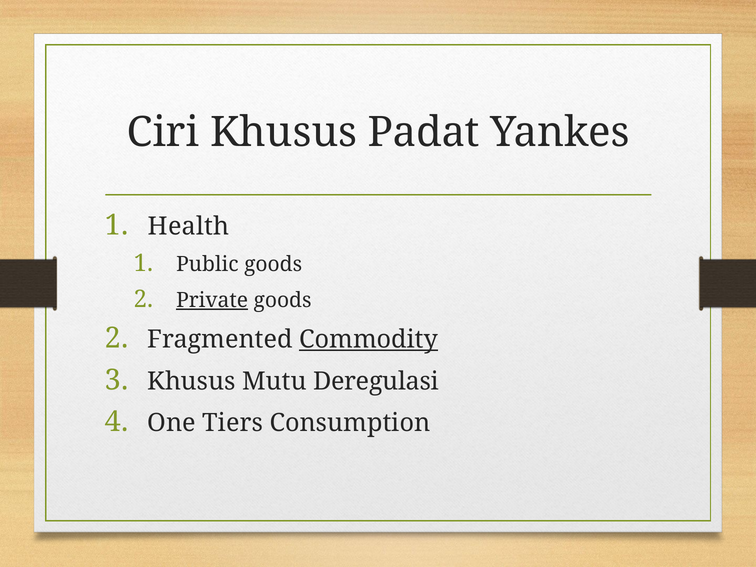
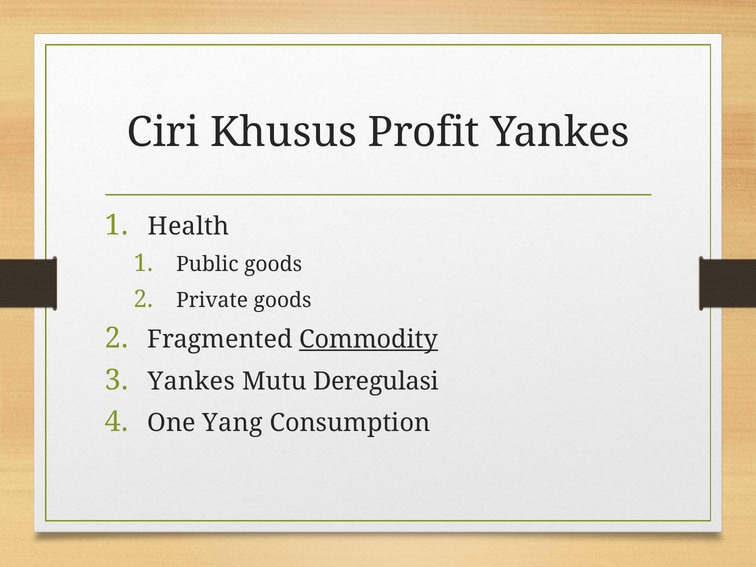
Padat: Padat -> Profit (424, 133)
Private underline: present -> none (212, 300)
Khusus: Khusus -> Yankes (191, 381)
Tiers: Tiers -> Yang (233, 423)
